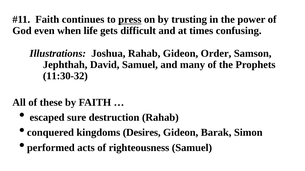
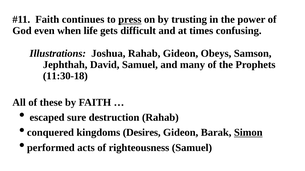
Order: Order -> Obeys (216, 54)
11:30-32: 11:30-32 -> 11:30-18 (65, 76)
Simon underline: none -> present (248, 133)
